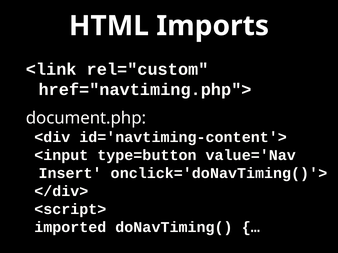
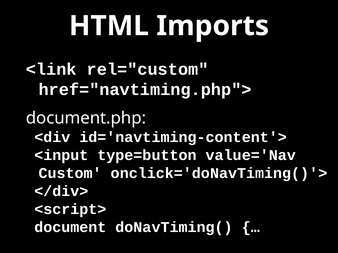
Insert: Insert -> Custom (70, 173)
imported: imported -> document (70, 228)
